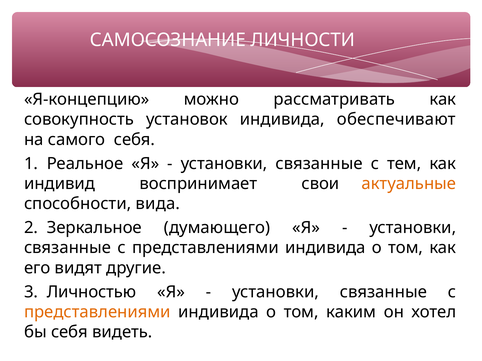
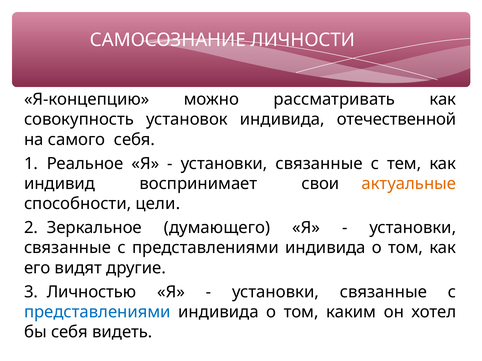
обеспечивают: обеспечивают -> отечественной (397, 120)
вида: вида -> цели (158, 204)
представлениями colour: orange -> blue (97, 312)
